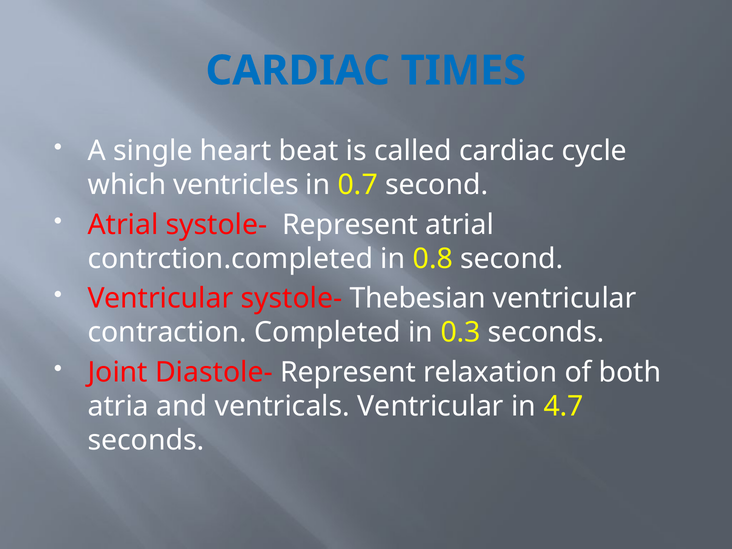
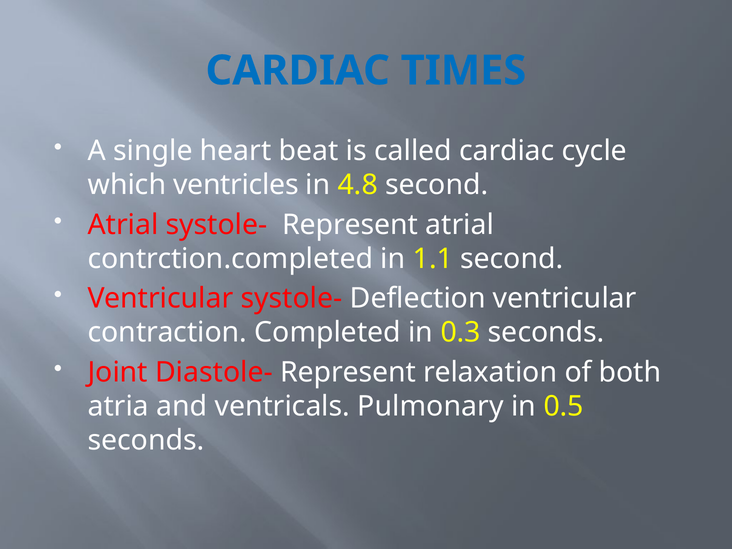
0.7: 0.7 -> 4.8 (358, 185)
0.8: 0.8 -> 1.1 (433, 259)
Thebesian: Thebesian -> Deflection (418, 299)
ventricals Ventricular: Ventricular -> Pulmonary (431, 406)
4.7: 4.7 -> 0.5 (564, 406)
